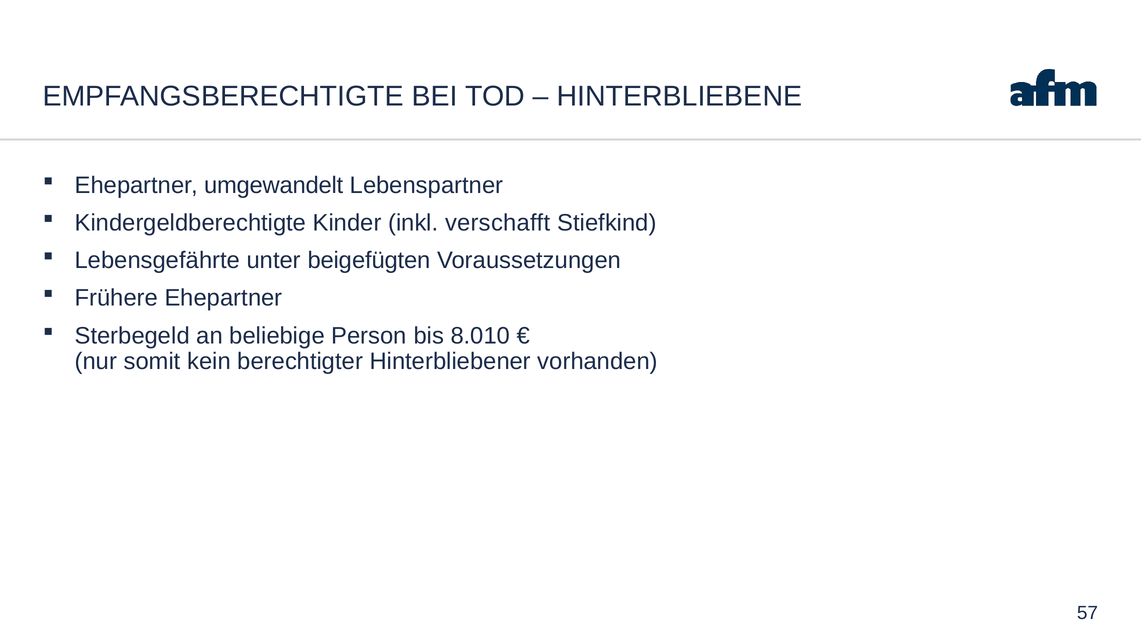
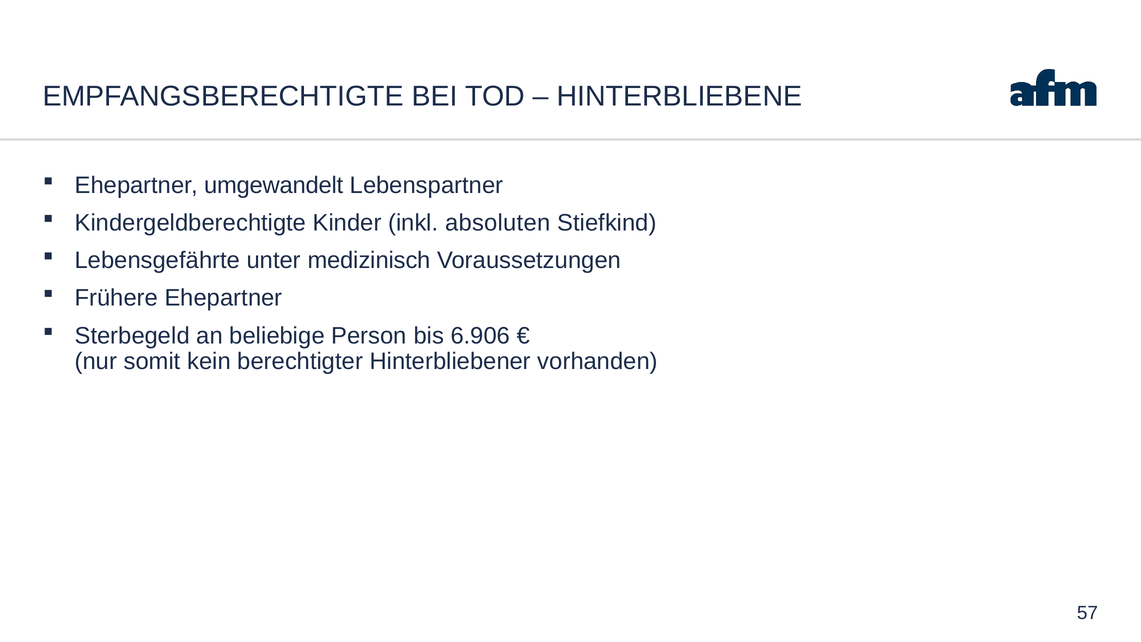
verschafft: verschafft -> absoluten (498, 223)
beigefügten: beigefügten -> medizinisch (369, 260)
8.010: 8.010 -> 6.906 (480, 336)
